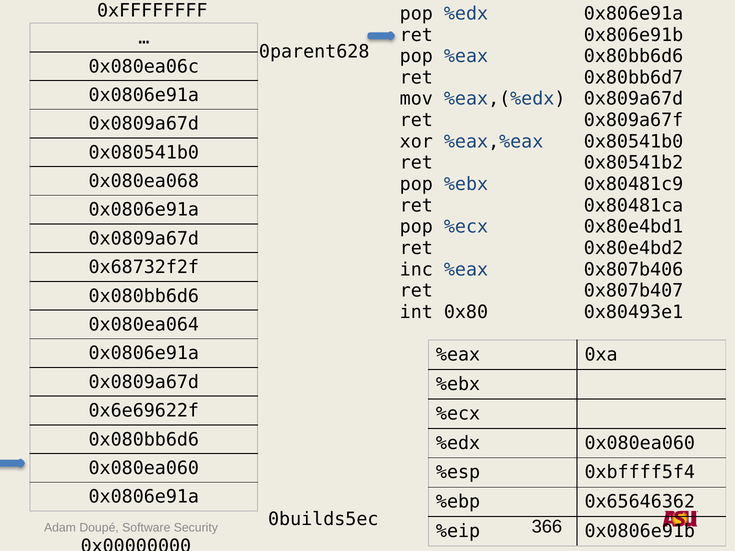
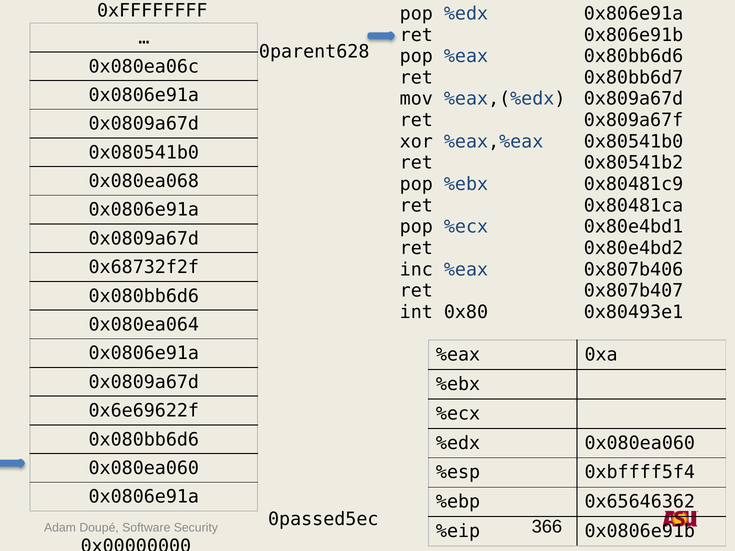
0builds5ec: 0builds5ec -> 0passed5ec (323, 519)
